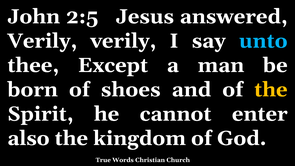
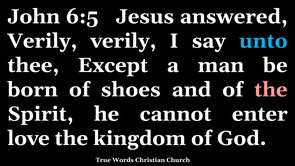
2:5: 2:5 -> 6:5 (82, 17)
the colour: yellow -> pink (271, 90)
also: also -> love (29, 138)
